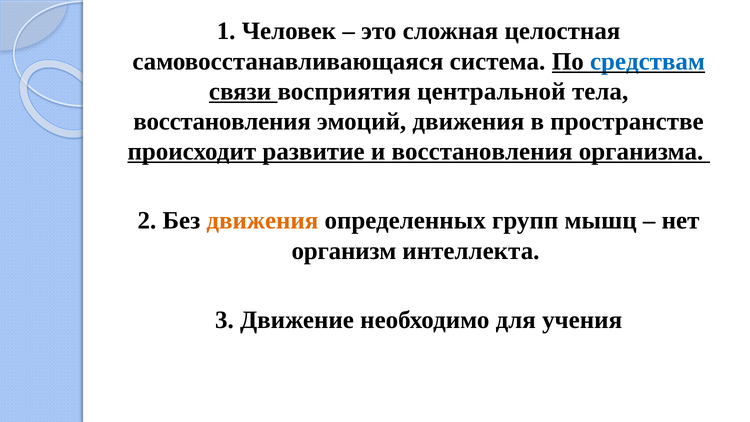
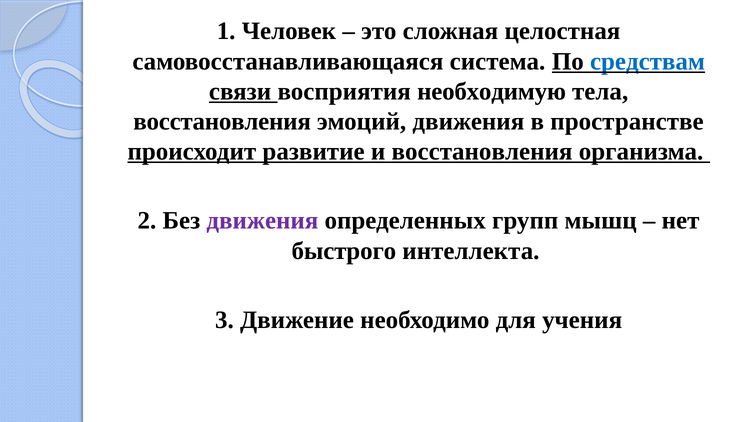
центральной: центральной -> необходимую (492, 91)
движения colour: orange -> purple (262, 221)
организм: организм -> быстрого (344, 251)
